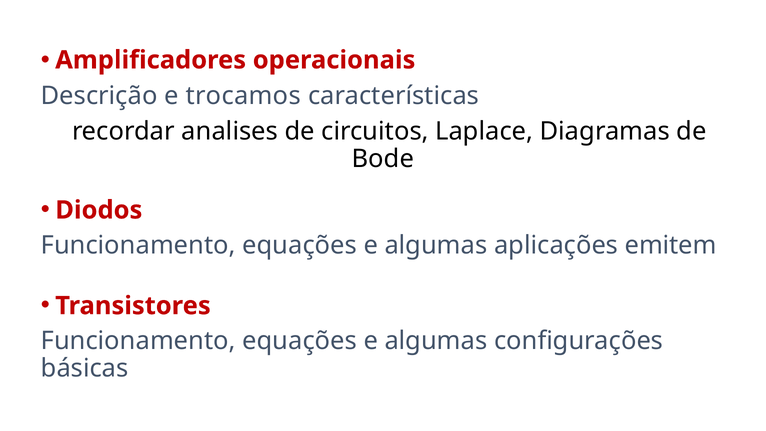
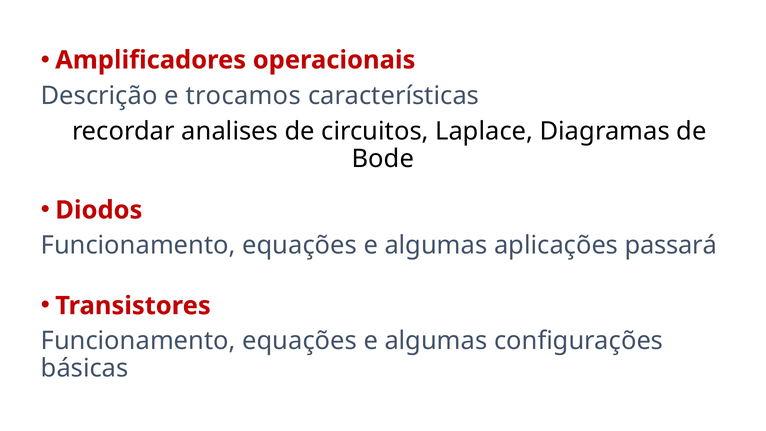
emitem: emitem -> passará (671, 245)
